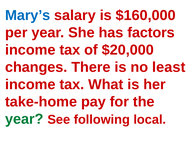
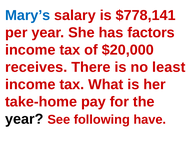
$160,000: $160,000 -> $778,141 (146, 15)
changes: changes -> receives (36, 67)
year colour: green -> black (24, 119)
local: local -> have (150, 120)
